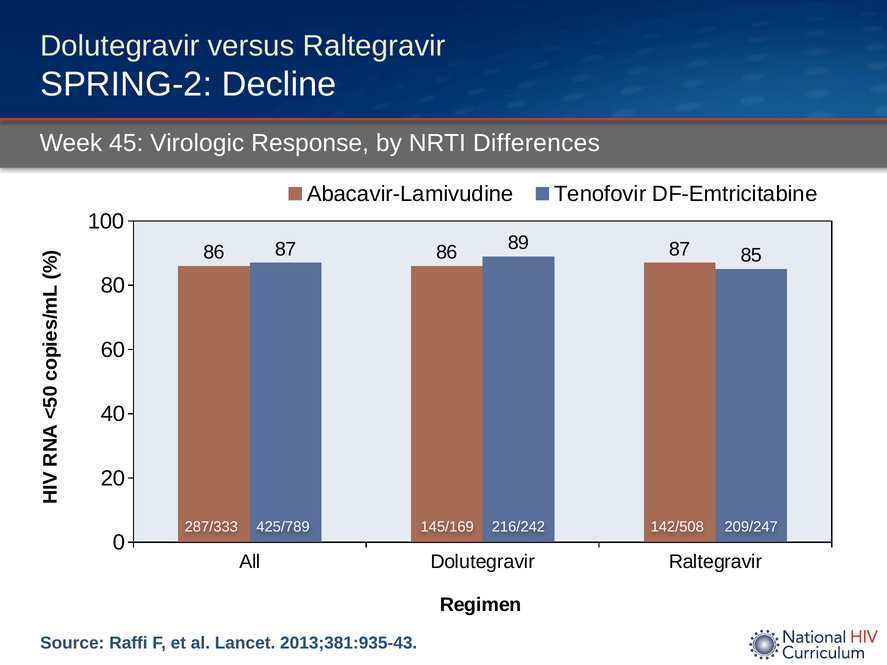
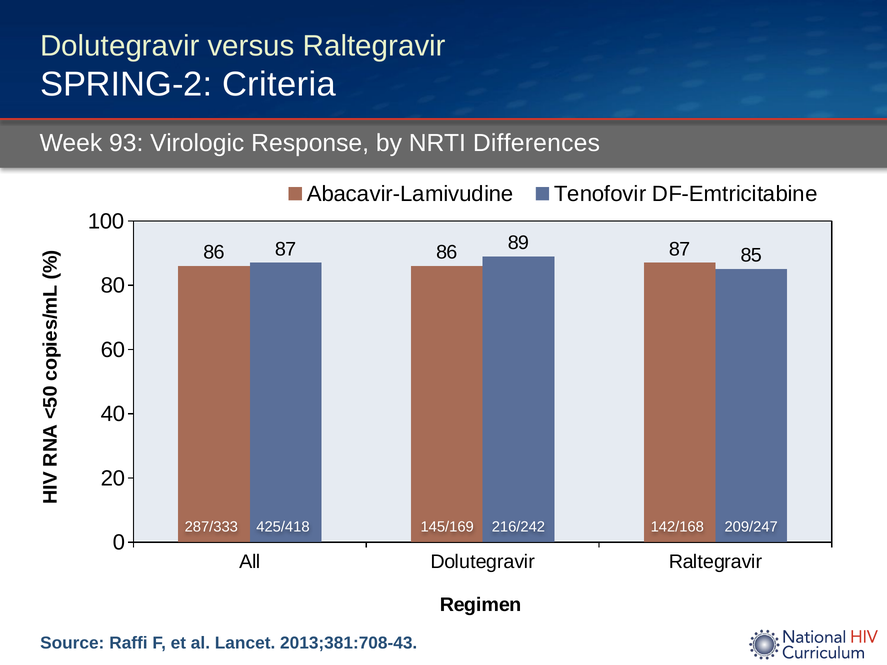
Decline: Decline -> Criteria (279, 85)
45: 45 -> 93 (126, 143)
425/789: 425/789 -> 425/418 (283, 527)
142/508: 142/508 -> 142/168 (677, 527)
2013;381:935-43: 2013;381:935-43 -> 2013;381:708-43 (349, 643)
